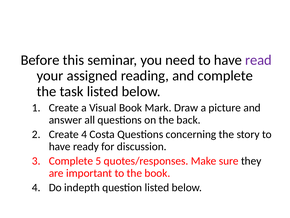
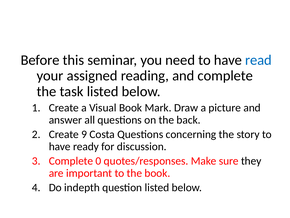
read colour: purple -> blue (258, 60)
Create 4: 4 -> 9 (84, 134)
5: 5 -> 0 (98, 161)
